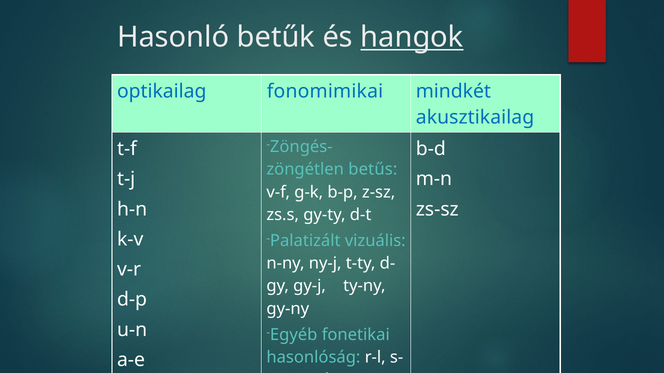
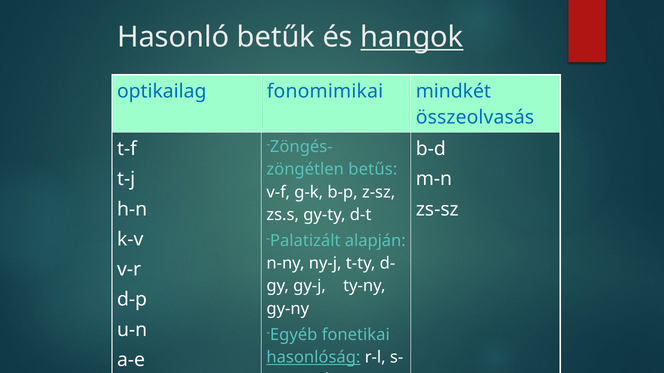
akusztikailag: akusztikailag -> összeolvasás (475, 118)
vizuális: vizuális -> alapján (375, 241)
hasonlóság underline: none -> present (313, 358)
